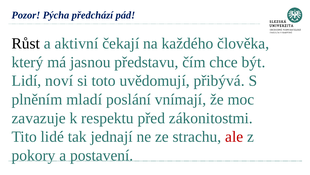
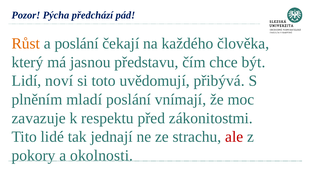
Růst colour: black -> orange (26, 43)
a aktivní: aktivní -> poslání (77, 43)
postavení: postavení -> okolnosti (102, 155)
